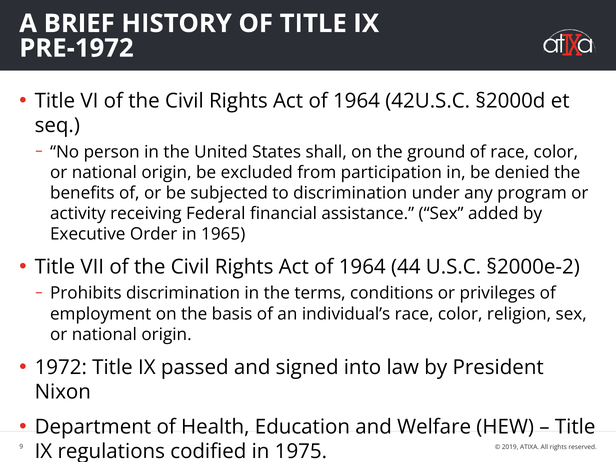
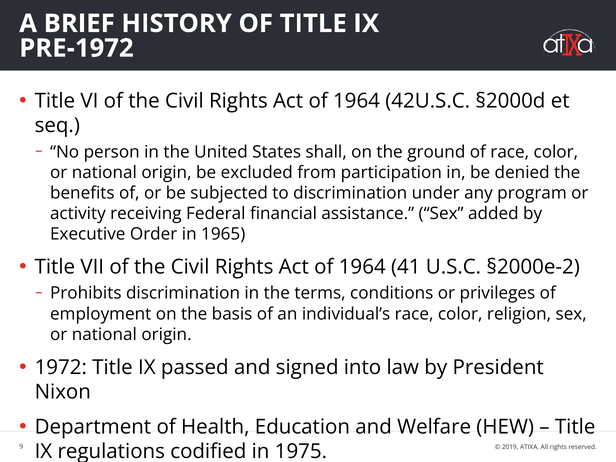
44: 44 -> 41 (406, 267)
